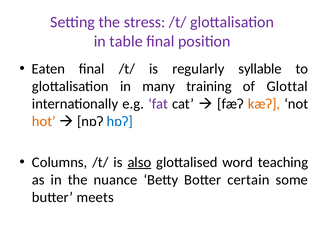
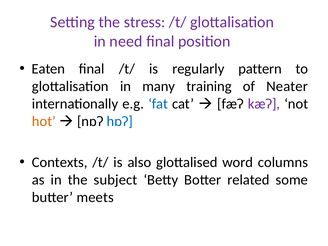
table: table -> need (126, 41)
syllable: syllable -> pattern (260, 69)
Glottal: Glottal -> Neater (287, 86)
fat colour: purple -> blue (158, 104)
kæɁ colour: orange -> purple (264, 104)
Columns: Columns -> Contexts (60, 162)
also underline: present -> none (139, 162)
teaching: teaching -> columns (283, 162)
nuance: nuance -> subject (116, 180)
certain: certain -> related (248, 180)
